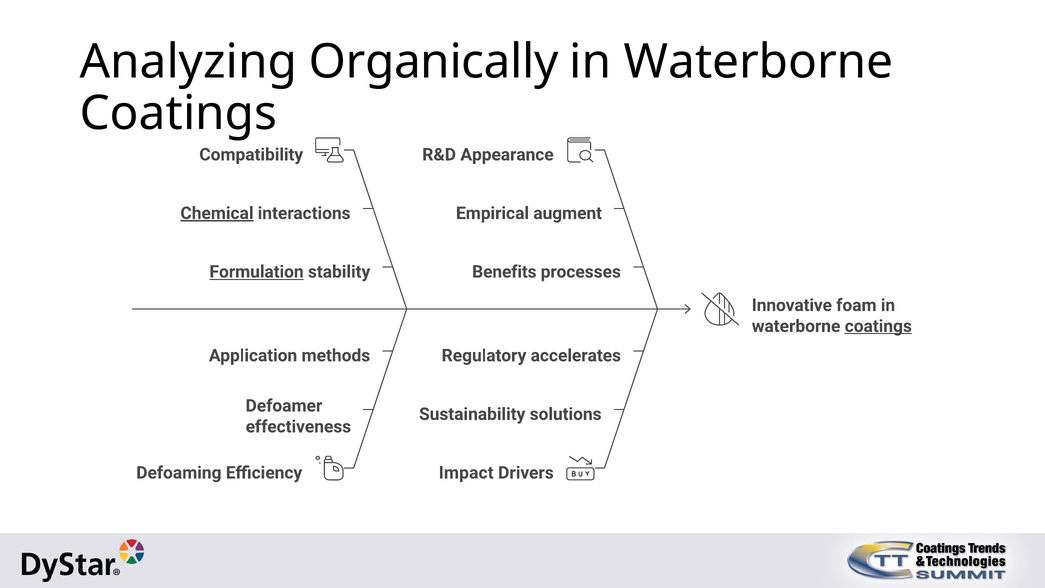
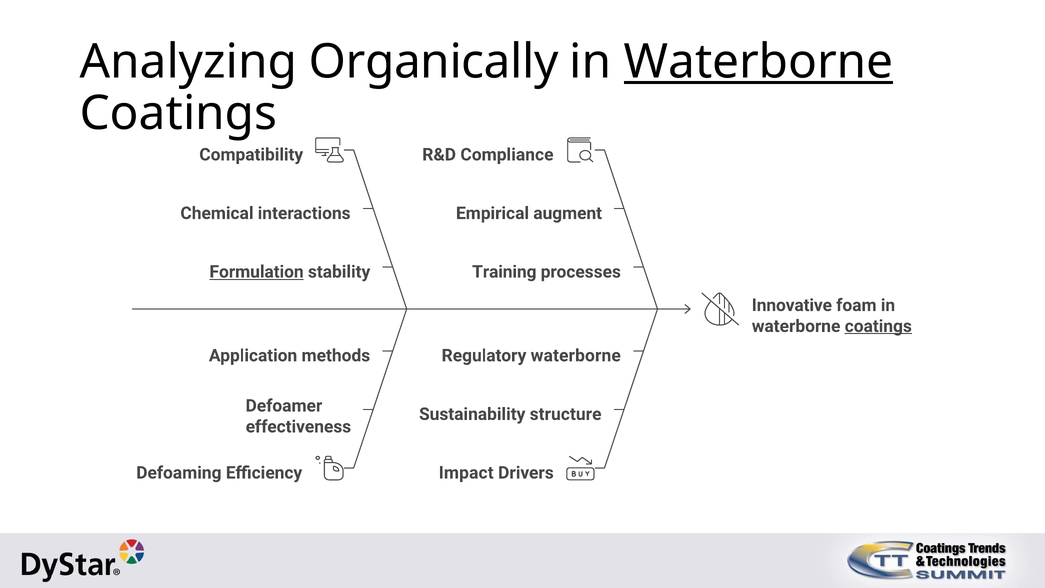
Waterborne underline: none -> present (759, 62)
Appearance: Appearance -> Compliance (507, 155)
Chemical underline: present -> none (217, 213)
Benefits: Benefits -> Training (504, 272)
Regulatory accelerates: accelerates -> waterborne (576, 355)
solutions: solutions -> structure (566, 414)
